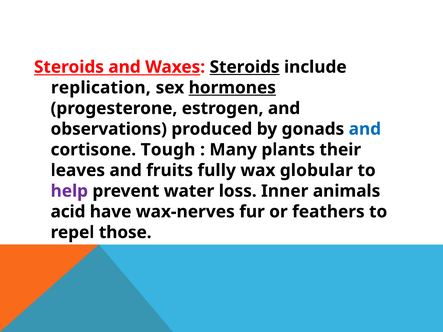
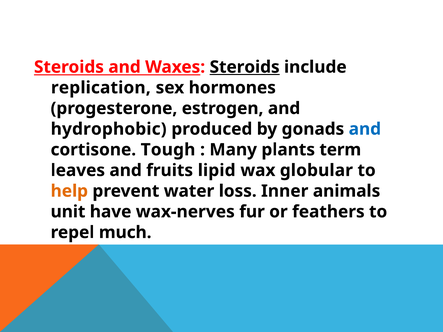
hormones underline: present -> none (232, 88)
observations: observations -> hydrophobic (109, 129)
their: their -> term (340, 150)
fully: fully -> lipid (217, 171)
help colour: purple -> orange (69, 191)
acid: acid -> unit (68, 212)
those: those -> much (125, 233)
